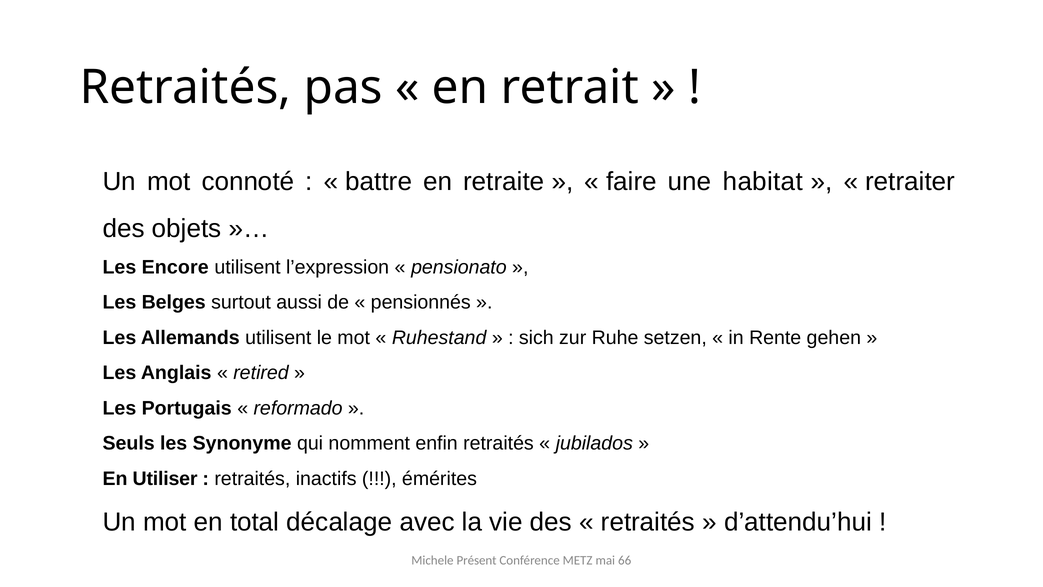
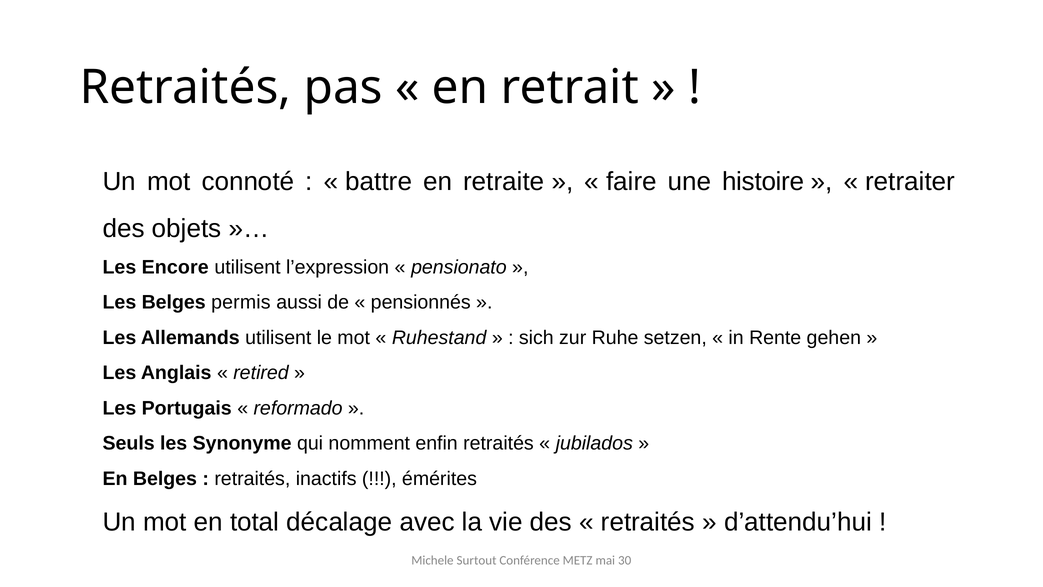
habitat: habitat -> histoire (763, 182)
surtout: surtout -> permis (241, 302)
En Utiliser: Utiliser -> Belges (165, 478)
Présent: Présent -> Surtout (477, 560)
66: 66 -> 30 (625, 560)
